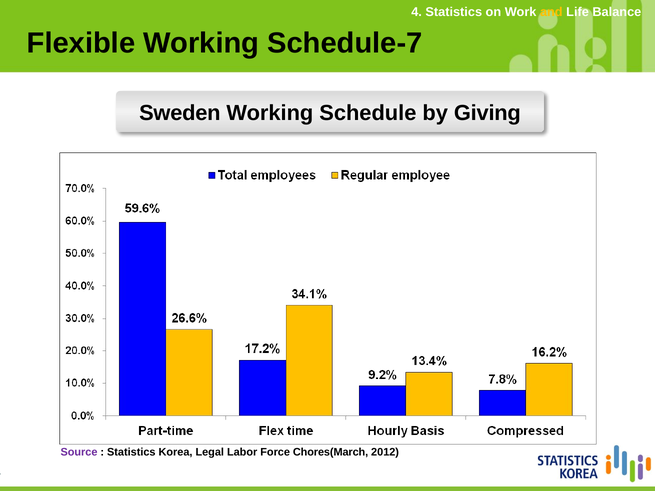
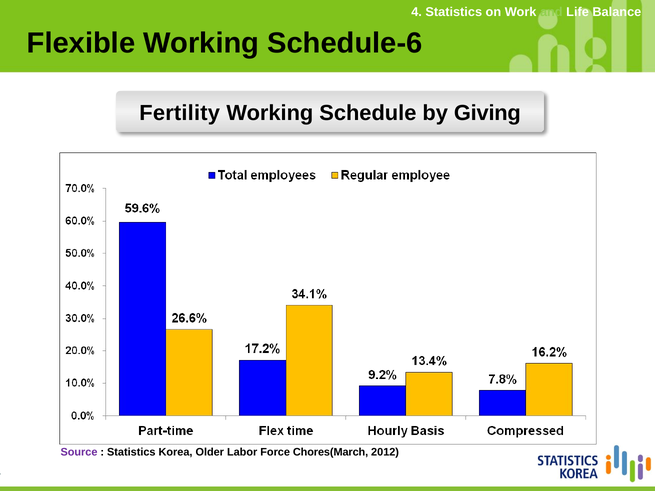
and colour: yellow -> light green (551, 12)
Schedule-7: Schedule-7 -> Schedule-6 (345, 43)
Sweden: Sweden -> Fertility (180, 113)
Legal: Legal -> Older (210, 452)
